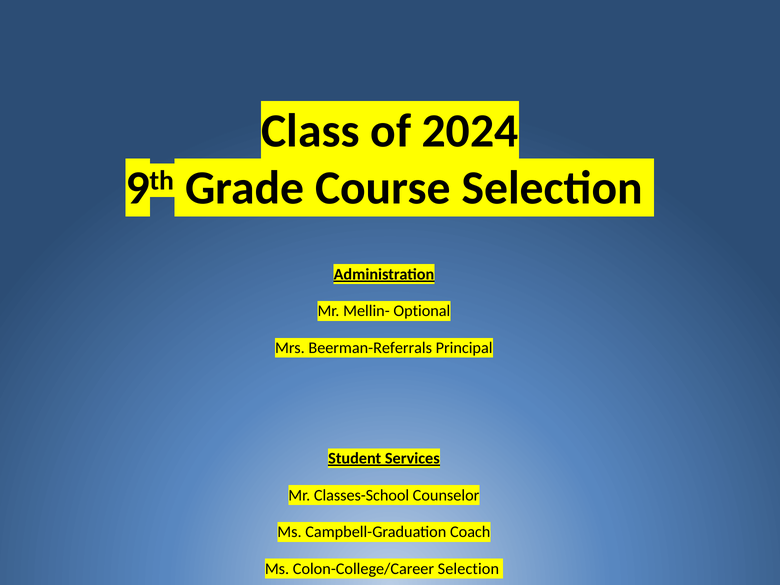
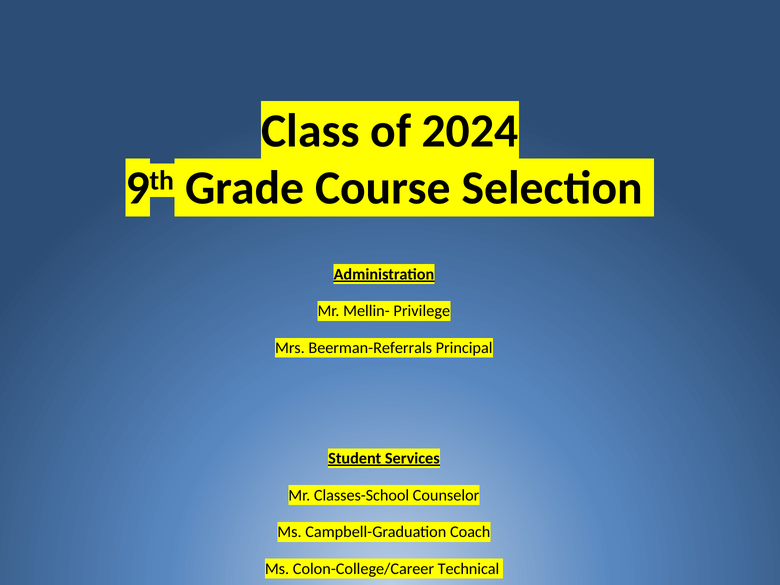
Optional: Optional -> Privilege (422, 311)
Colon-College/Career Selection: Selection -> Technical (468, 569)
